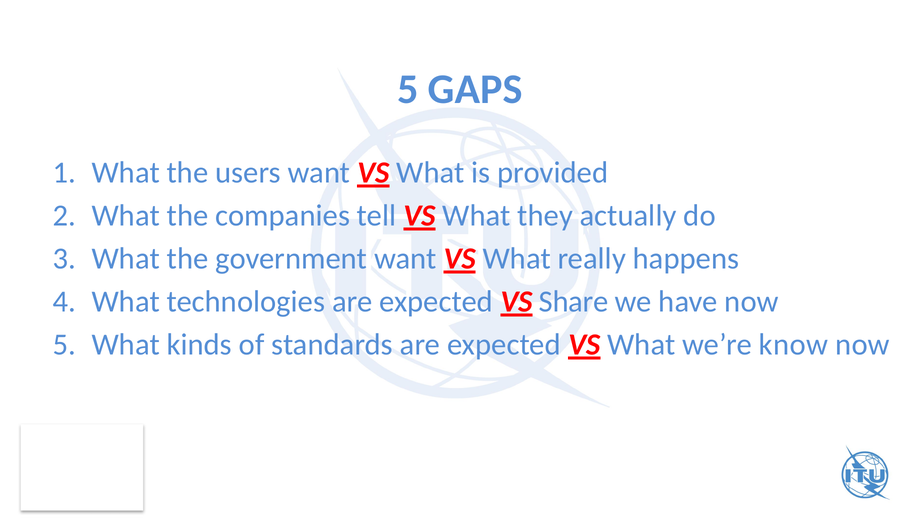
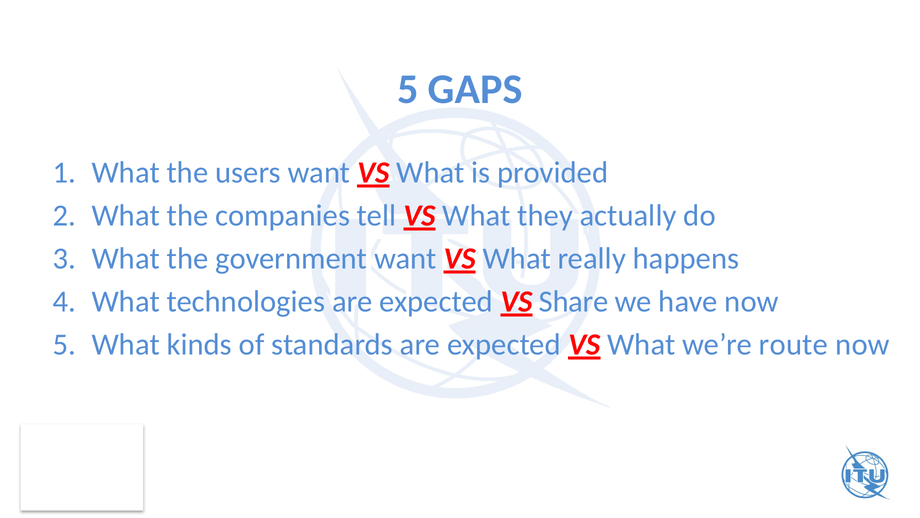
know: know -> route (793, 344)
